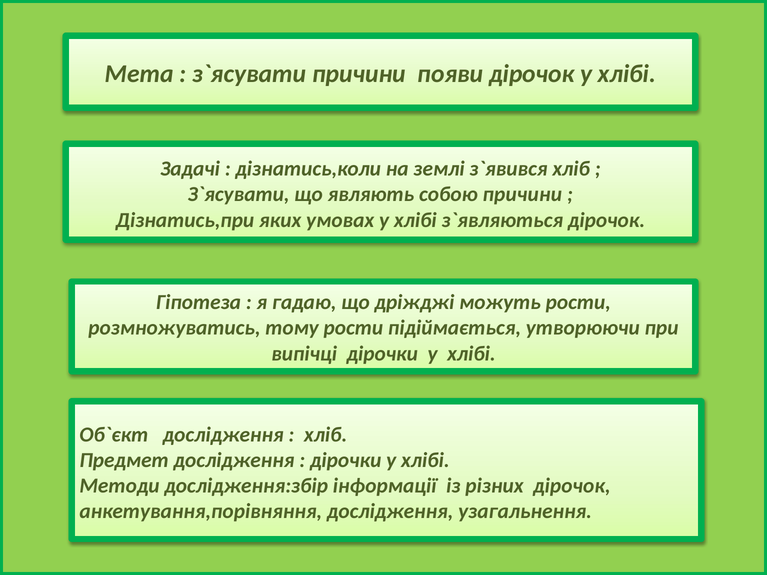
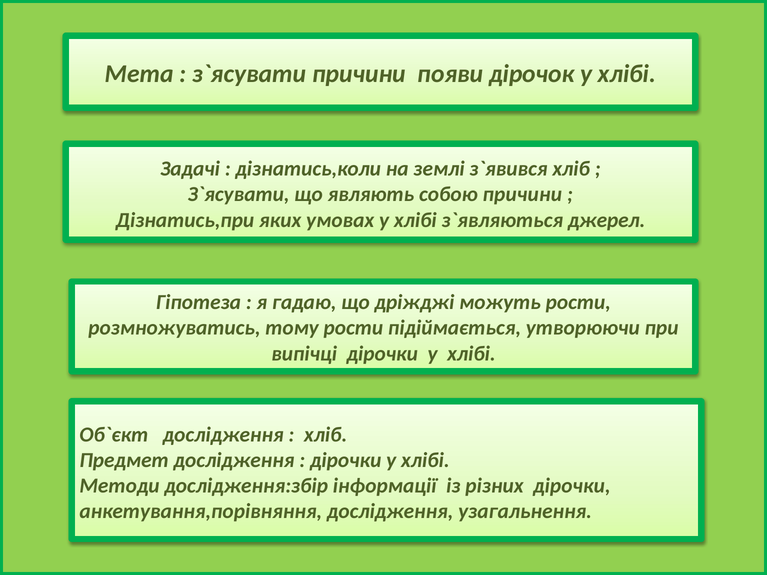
дірочок: дірочок -> джерел (607, 220)
різних дірочок: дірочок -> дірочки (572, 486)
